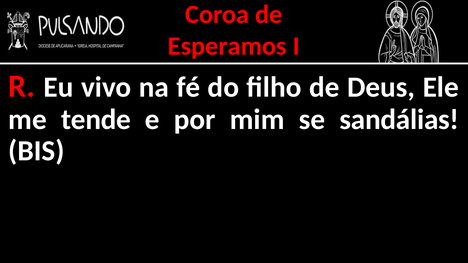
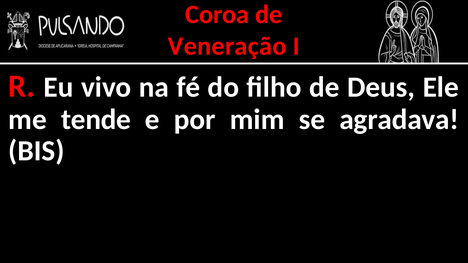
Esperamos: Esperamos -> Veneração (227, 46)
sandálias: sandálias -> agradava (399, 119)
